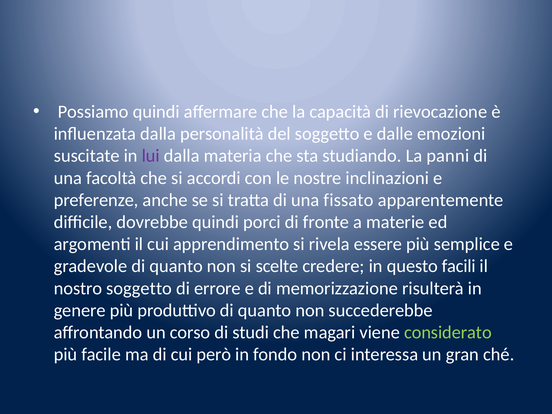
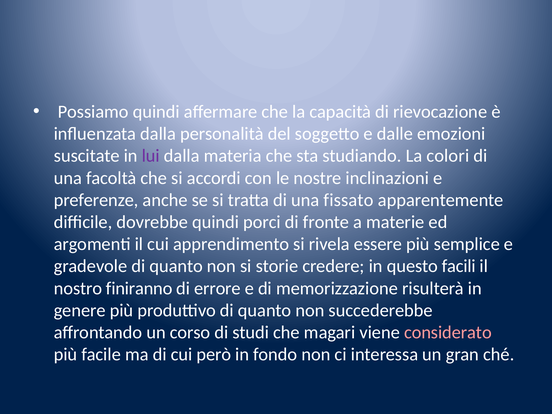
panni: panni -> colori (448, 156)
scelte: scelte -> storie (277, 266)
nostro soggetto: soggetto -> finiranno (139, 288)
considerato colour: light green -> pink (448, 332)
